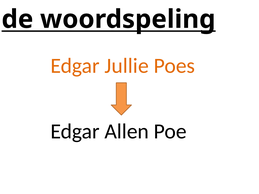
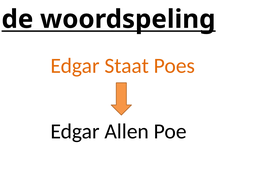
Jullie: Jullie -> Staat (127, 66)
